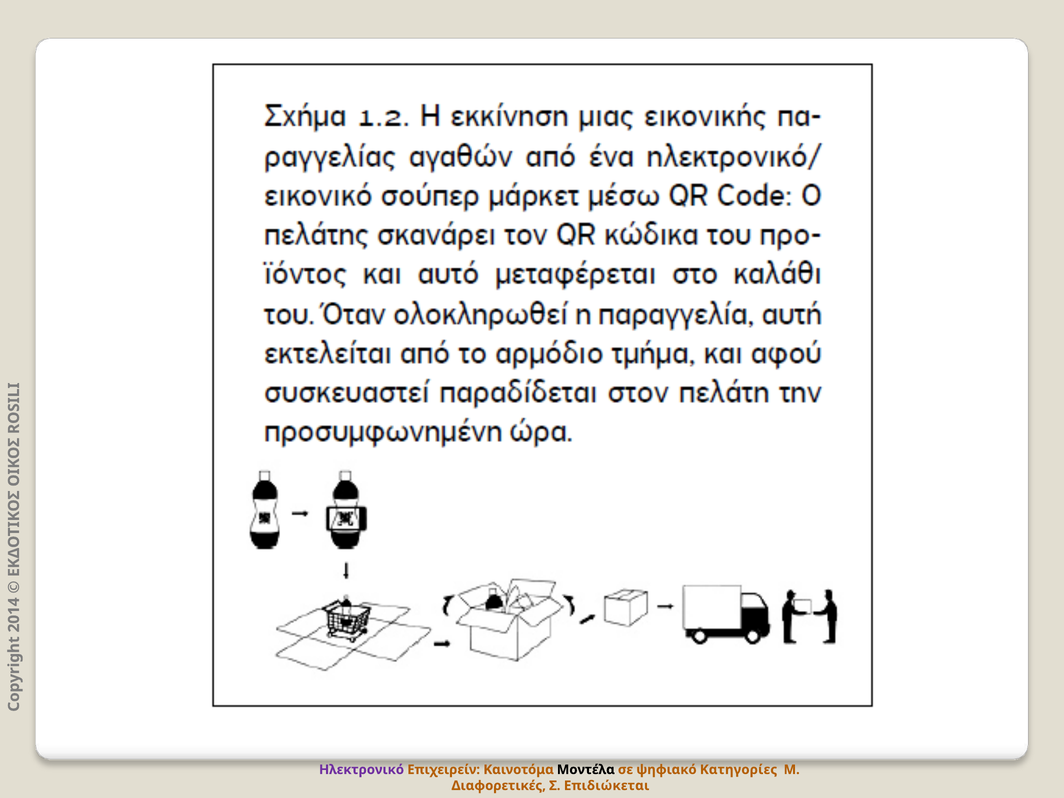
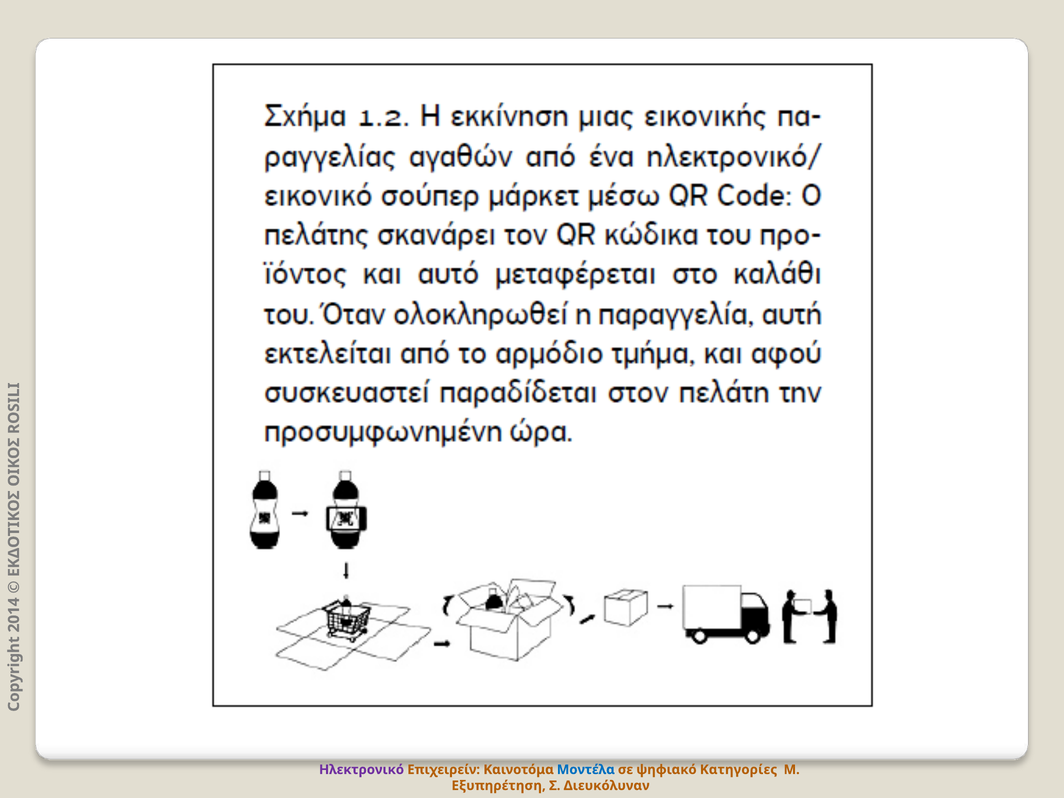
Μοντέλα colour: black -> blue (586, 770)
Διαφορετικές: Διαφορετικές -> Εξυπηρέτηση (499, 786)
Επιδιώκεται: Επιδιώκεται -> Διευκόλυναν (607, 786)
